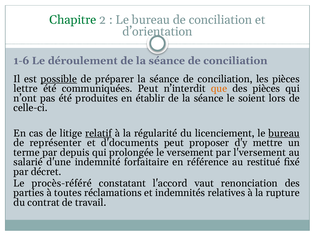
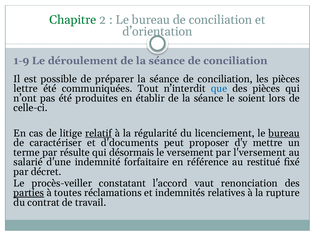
1-6: 1-6 -> 1-9 (21, 61)
possible underline: present -> none (59, 79)
communiquées Peut: Peut -> Tout (148, 89)
que colour: orange -> blue (219, 89)
représenter: représenter -> caractériser (56, 143)
depuis: depuis -> résulte (75, 153)
prolongée: prolongée -> désormais (132, 153)
procès-référé: procès-référé -> procès-veiller (62, 183)
parties underline: none -> present (29, 193)
